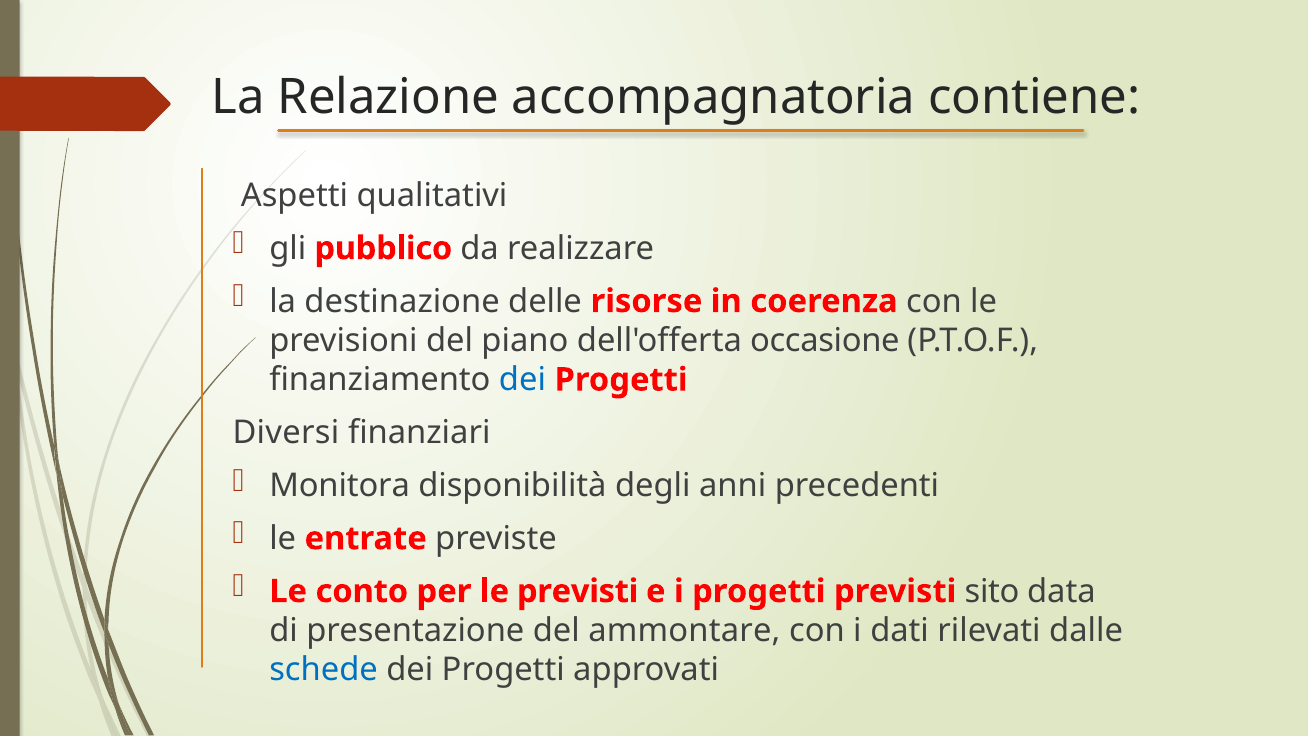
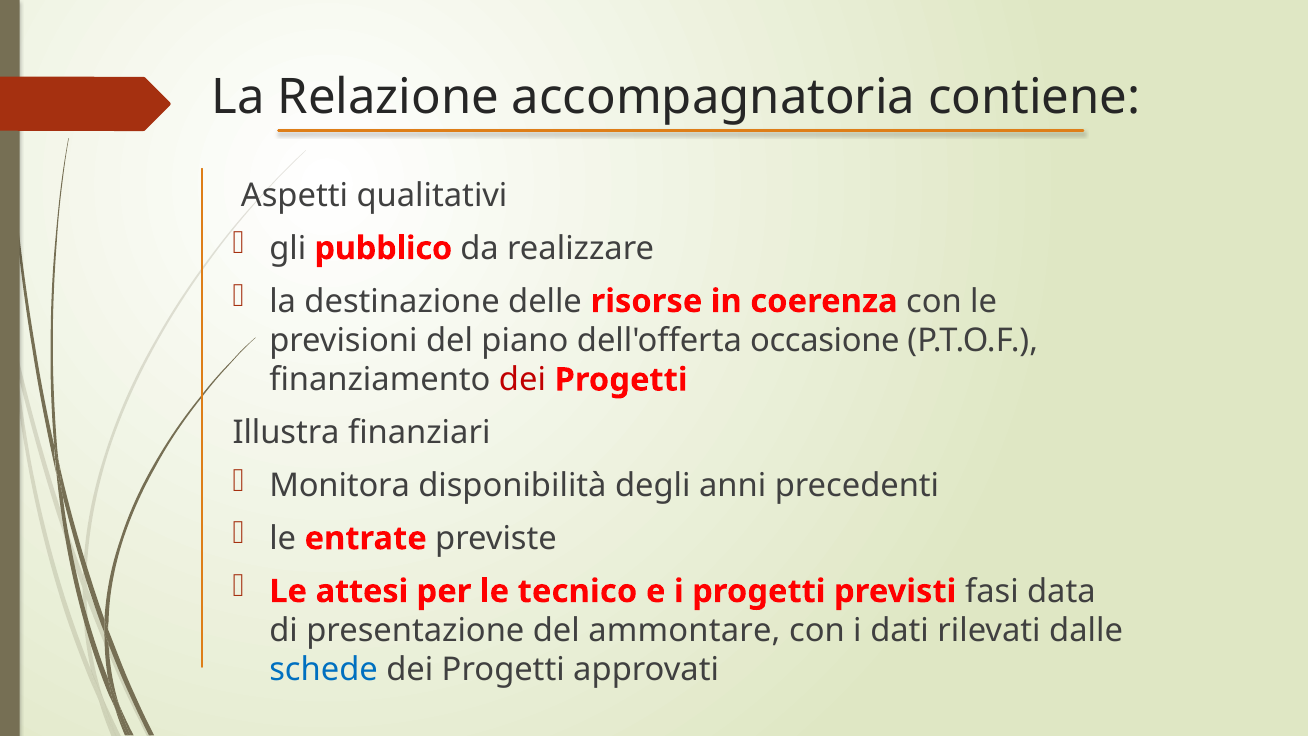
dei colour: blue -> red (522, 380)
Diversi: Diversi -> Illustra (286, 433)
conto: conto -> attesi (362, 591)
le previsti: previsti -> tecnico (577, 591)
sito: sito -> fasi (992, 591)
